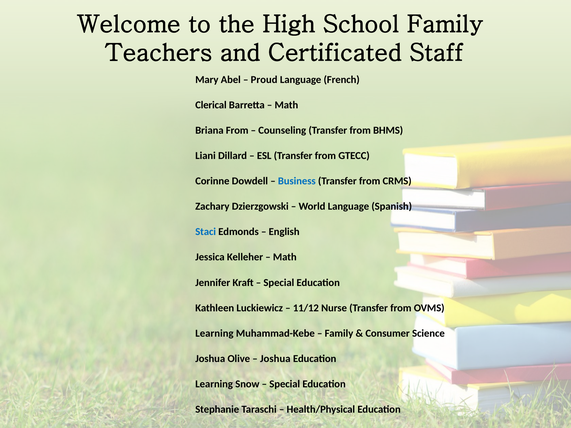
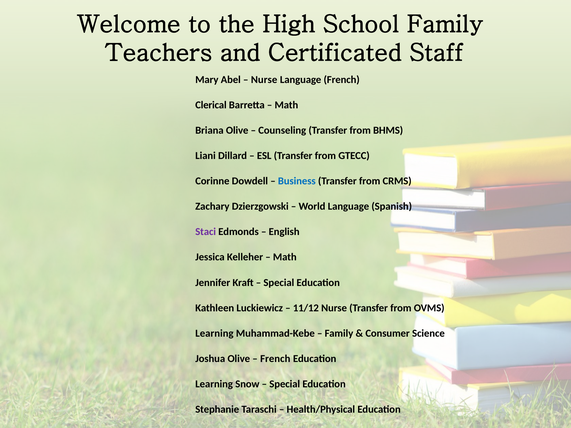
Proud: Proud -> Nurse (264, 80)
Briana From: From -> Olive (237, 130)
Staci colour: blue -> purple (206, 232)
Joshua: Joshua -> French (275, 359)
